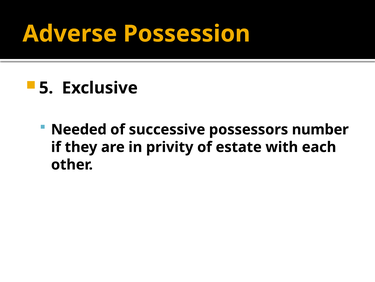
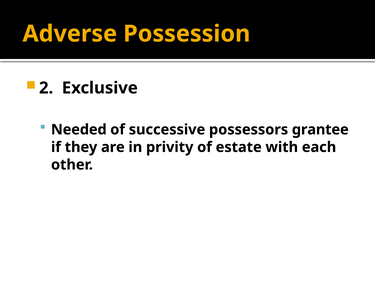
5: 5 -> 2 (46, 88)
number: number -> grantee (320, 129)
